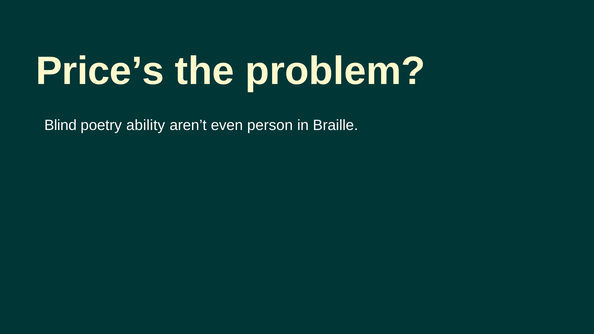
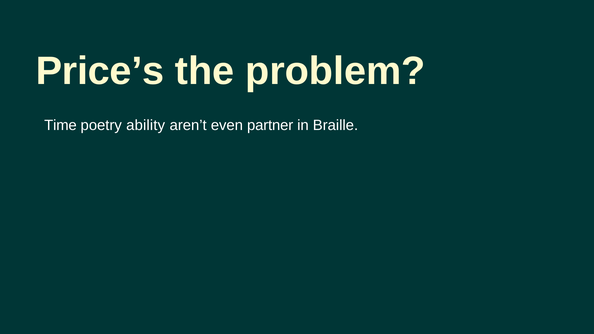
Blind: Blind -> Time (60, 125)
person: person -> partner (270, 125)
